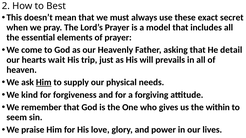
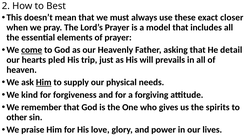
secret: secret -> closer (232, 18)
come underline: none -> present (32, 50)
wait: wait -> pled (57, 60)
within: within -> spirits (218, 108)
seem: seem -> other (17, 118)
